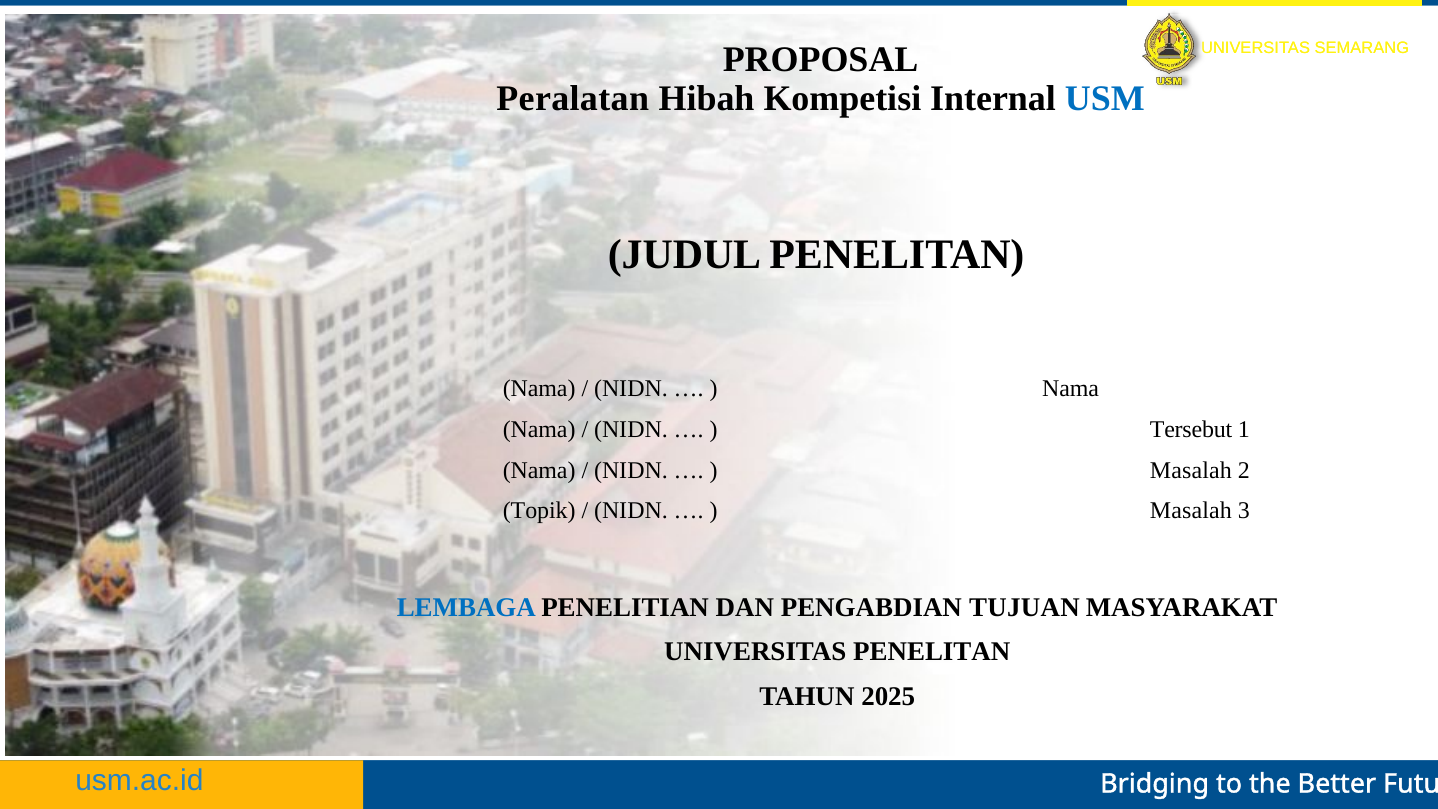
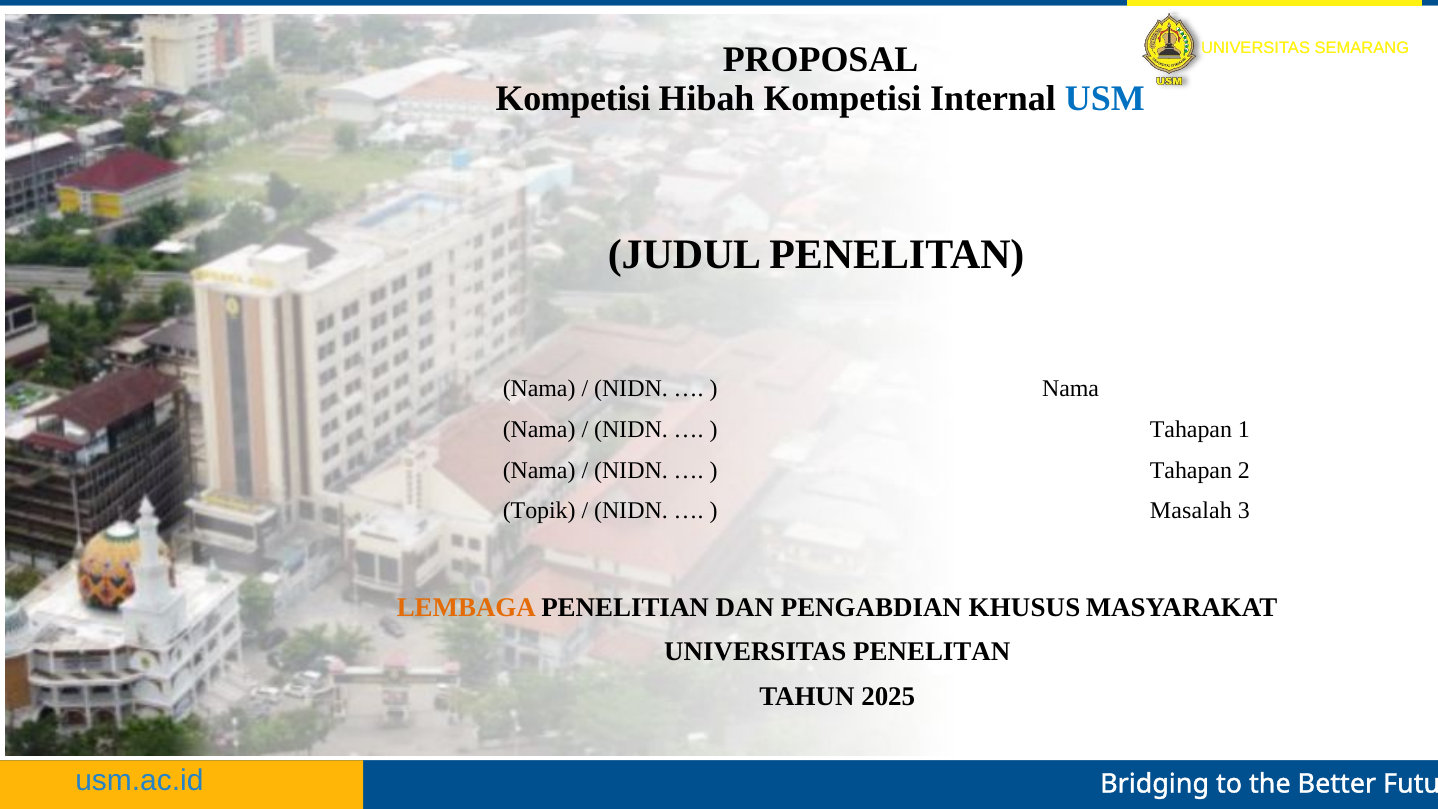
Peralatan: Peralatan -> Kompetisi (573, 98)
Tersebut: Tersebut -> Tahapan (1191, 429)
Masalah: Masalah -> Tahapan (1191, 470)
LEMBAGA colour: blue -> orange (466, 608)
TUJUAN: TUJUAN -> KHUSUS (1025, 608)
